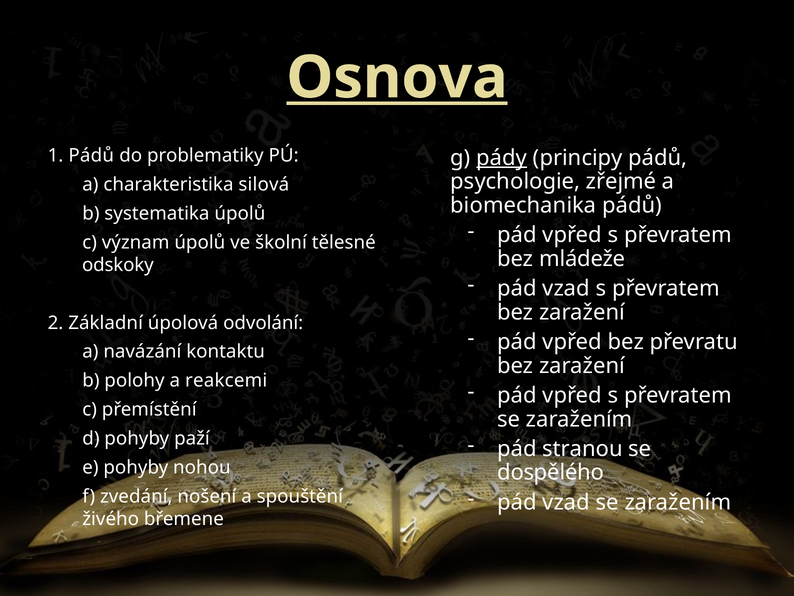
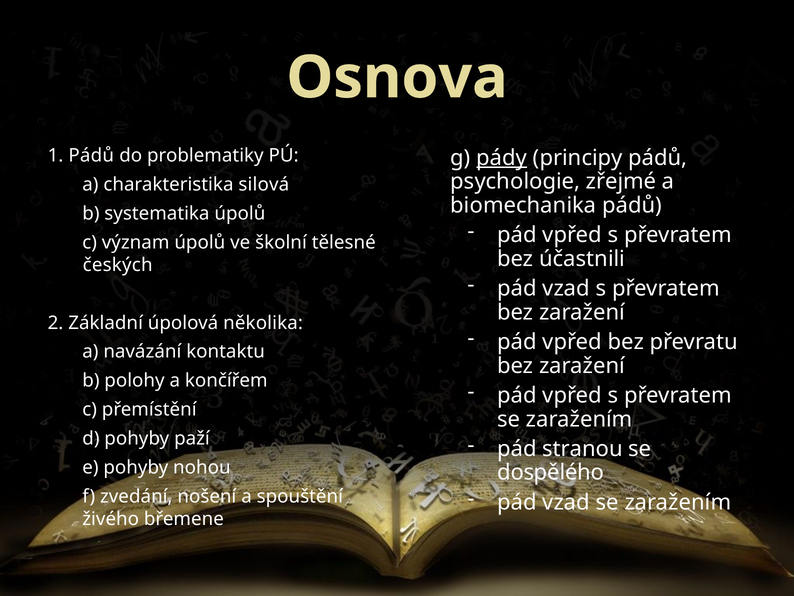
Osnova underline: present -> none (397, 78)
mládeže: mládeže -> účastnili (582, 259)
odskoky: odskoky -> českých (118, 265)
odvolání: odvolání -> několika (263, 323)
reakcemi: reakcemi -> končířem (226, 380)
